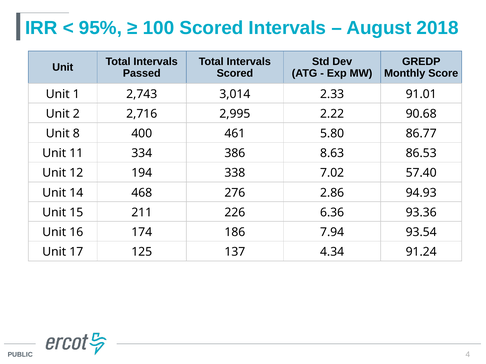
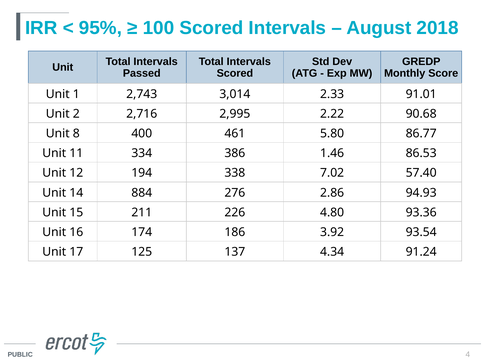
8.63: 8.63 -> 1.46 (332, 153)
468: 468 -> 884 (142, 193)
6.36: 6.36 -> 4.80 (332, 213)
7.94: 7.94 -> 3.92 (332, 233)
